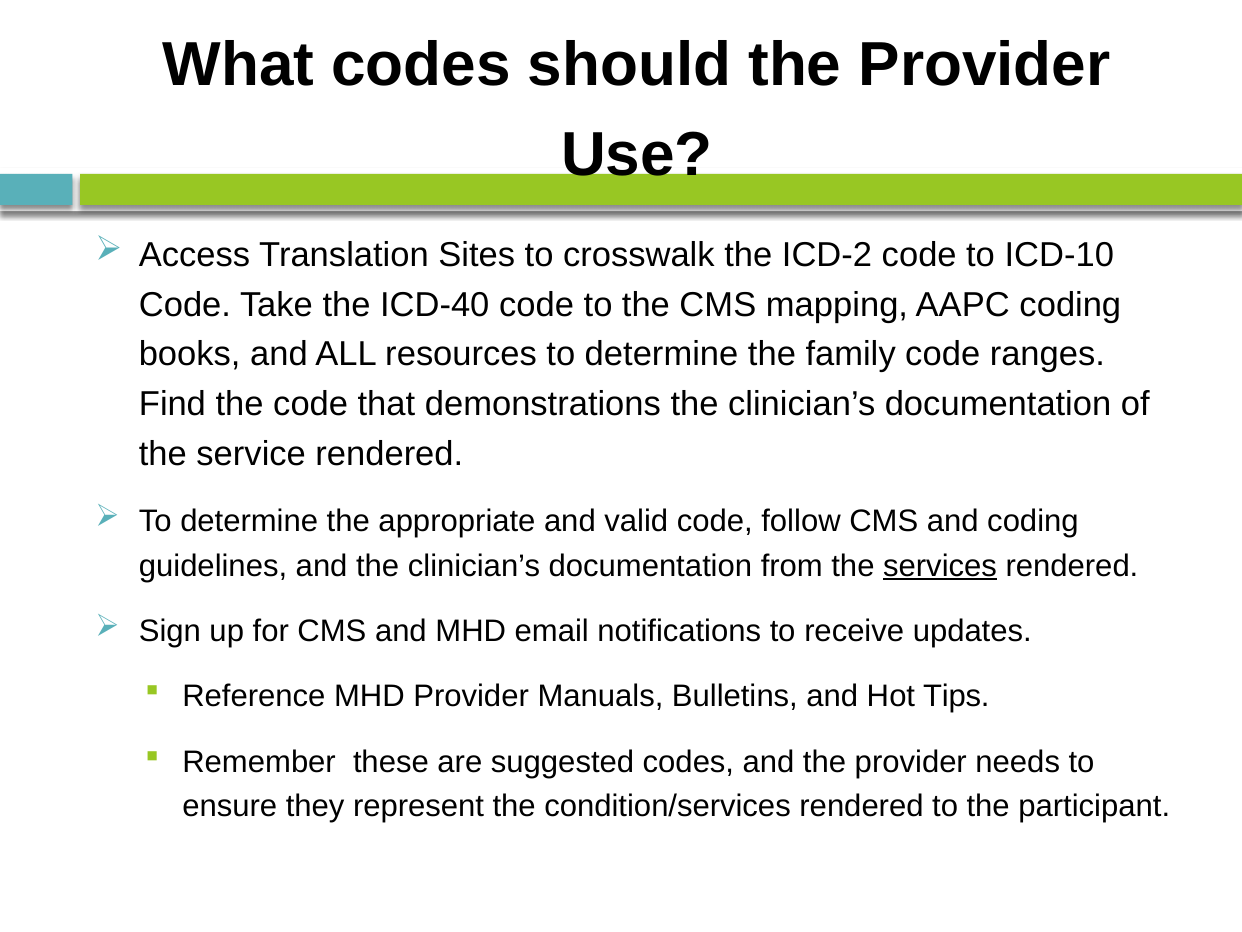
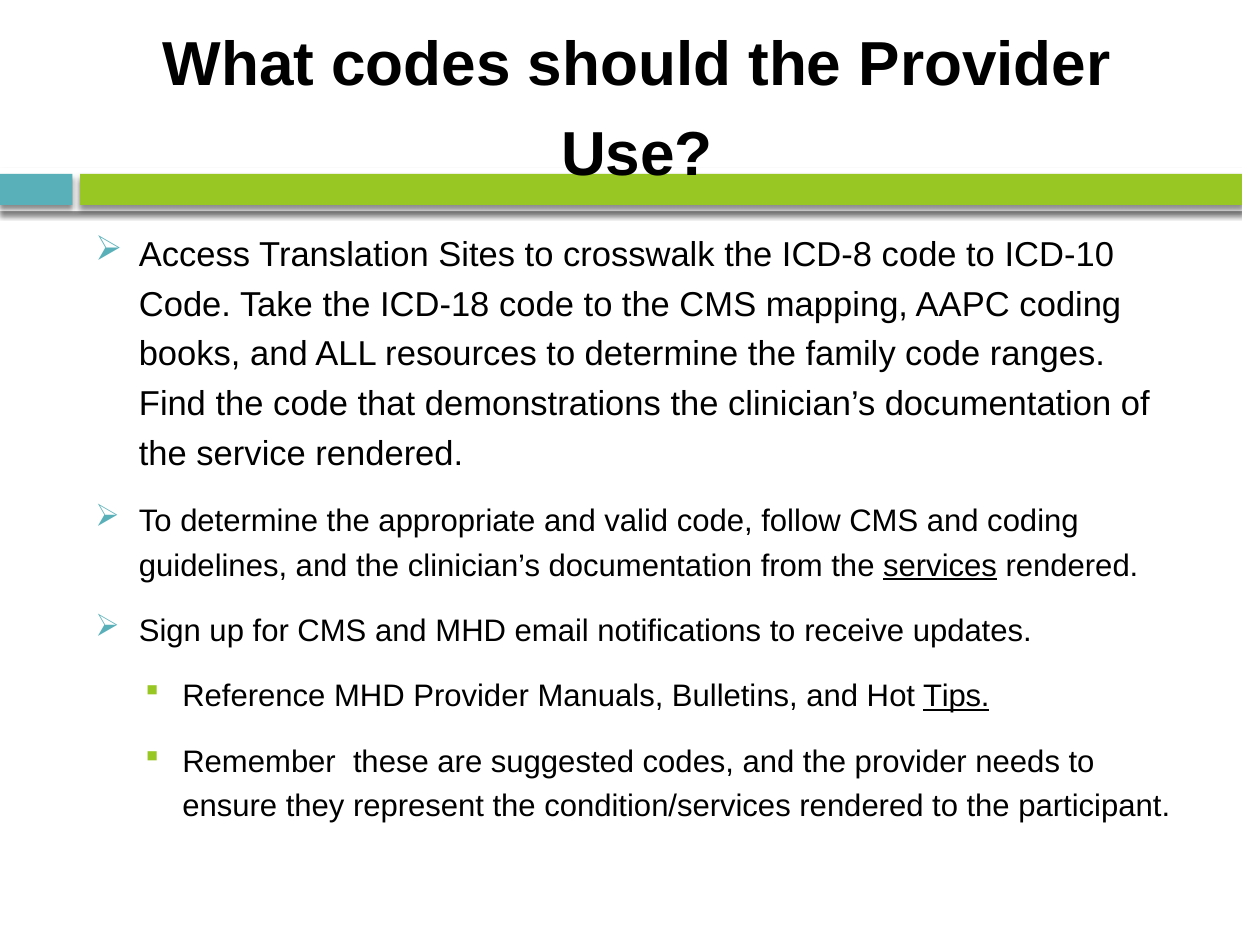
ICD-2: ICD-2 -> ICD-8 (827, 255)
ICD-40: ICD-40 -> ICD-18 (435, 305)
Tips underline: none -> present (956, 696)
